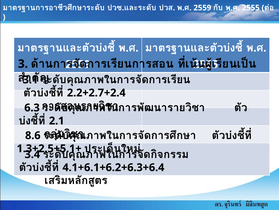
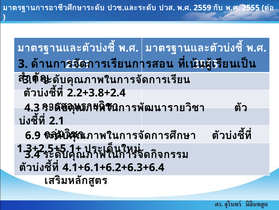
2.2+2.7+2.4: 2.2+2.7+2.4 -> 2.2+3.8+2.4 (96, 93)
6.3: 6.3 -> 4.3 (32, 107)
8.6: 8.6 -> 6.9 (33, 135)
